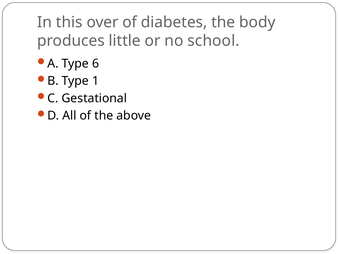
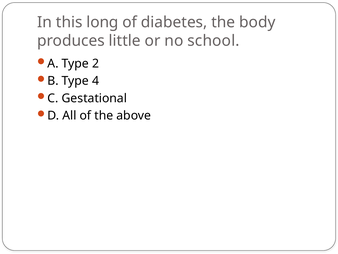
over: over -> long (102, 22)
6: 6 -> 2 (96, 63)
1: 1 -> 4 (96, 81)
